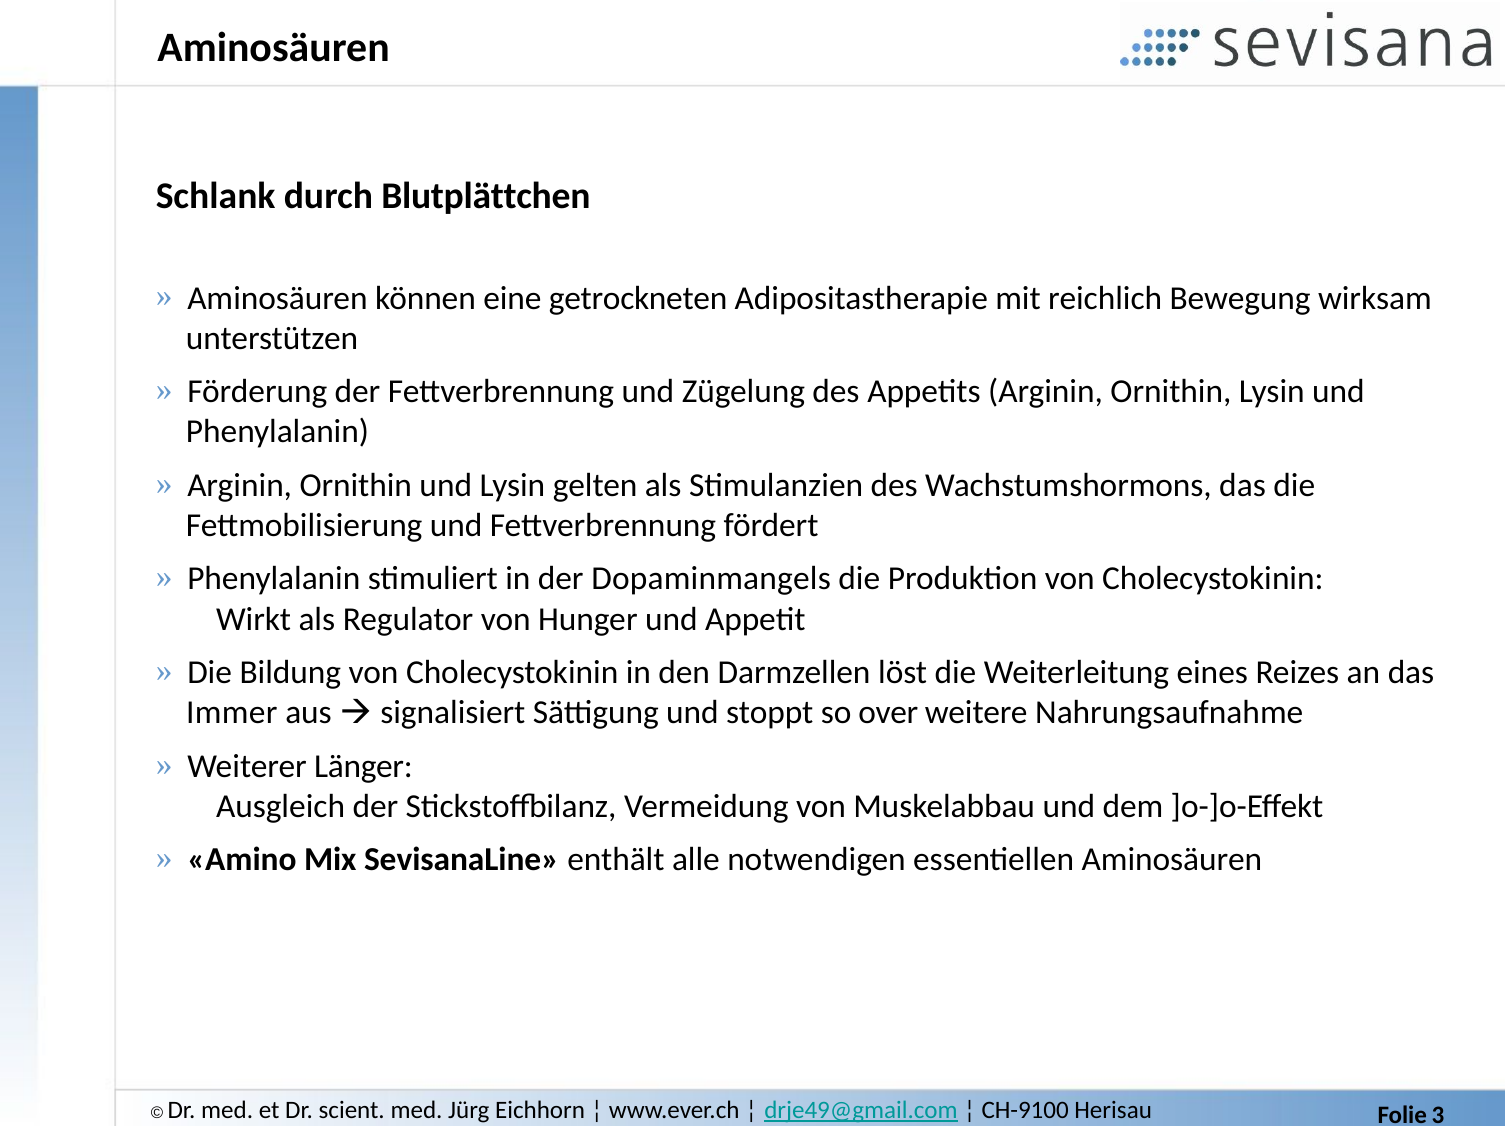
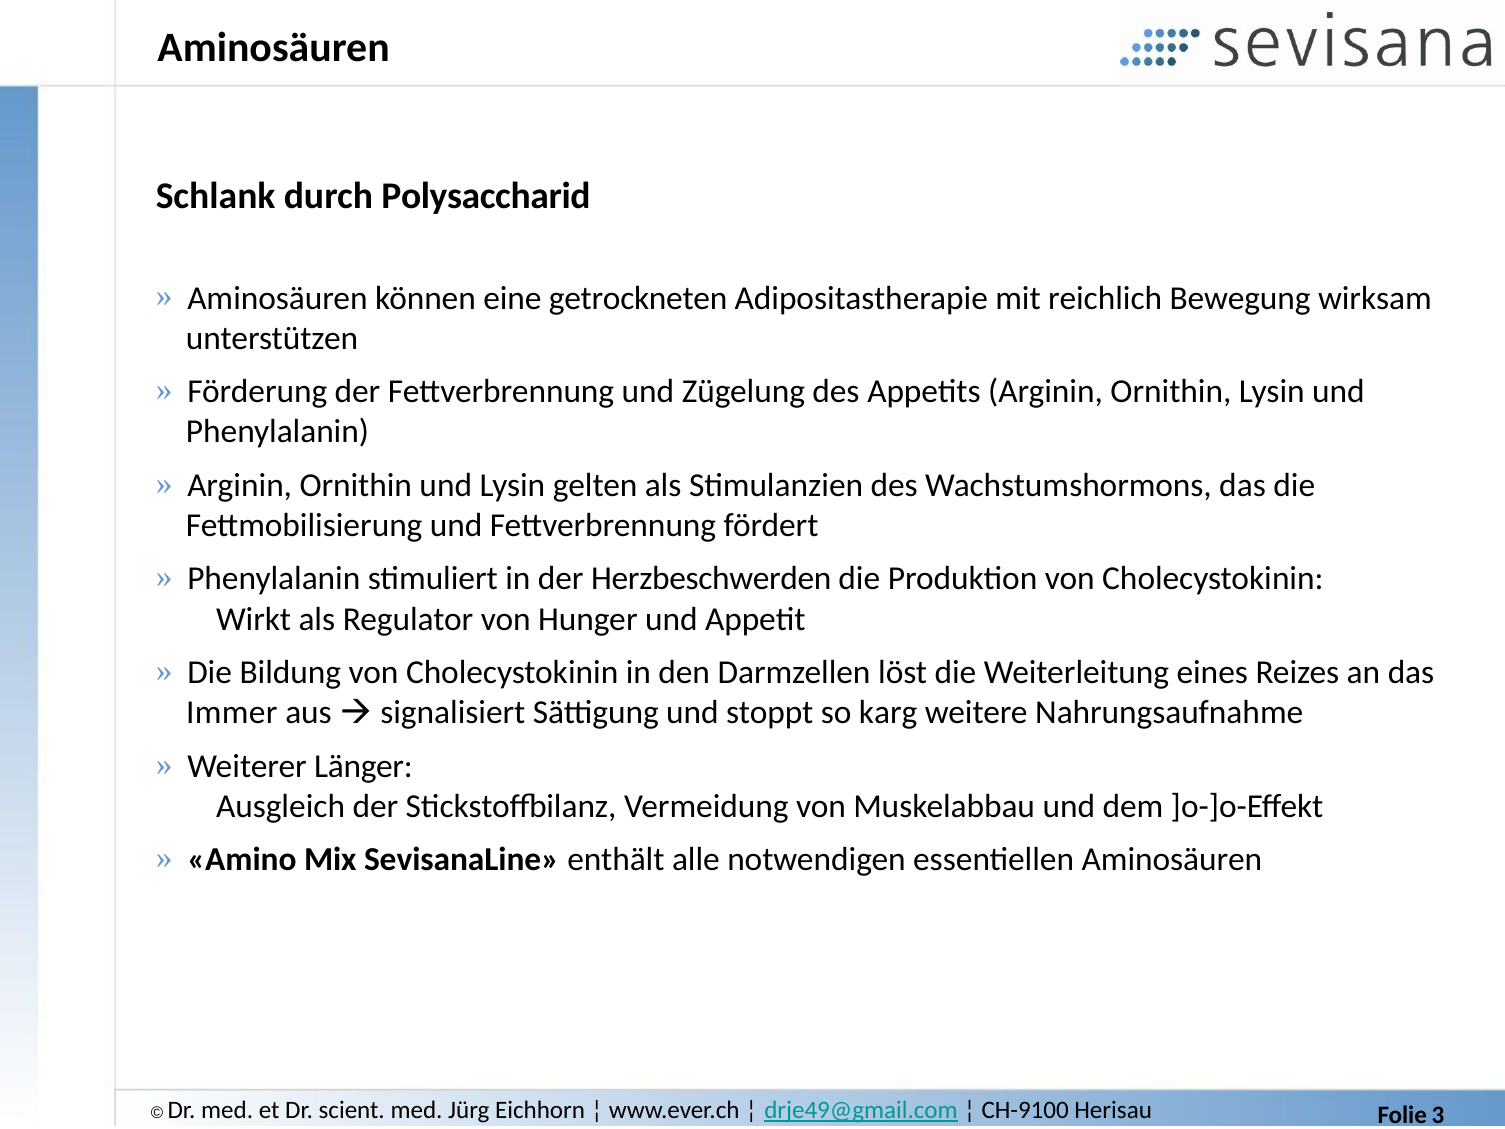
Blutplättchen: Blutplättchen -> Polysaccharid (486, 196)
Dopaminmangels: Dopaminmangels -> Herzbeschwerden (711, 579)
over: over -> karg (888, 713)
